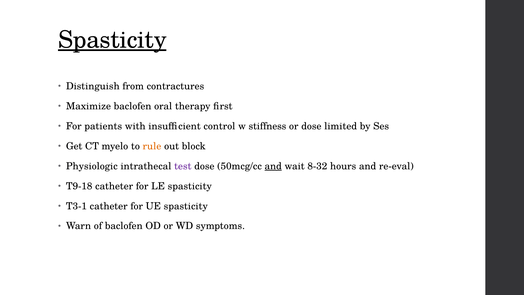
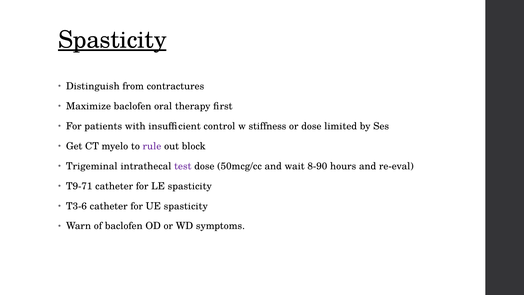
rule colour: orange -> purple (152, 146)
Physiologic: Physiologic -> Trigeminal (92, 166)
and underline: present -> none (273, 166)
8-32: 8-32 -> 8-90 (317, 166)
T9-18: T9-18 -> T9-71 (79, 186)
T3-1: T3-1 -> T3-6 (76, 206)
